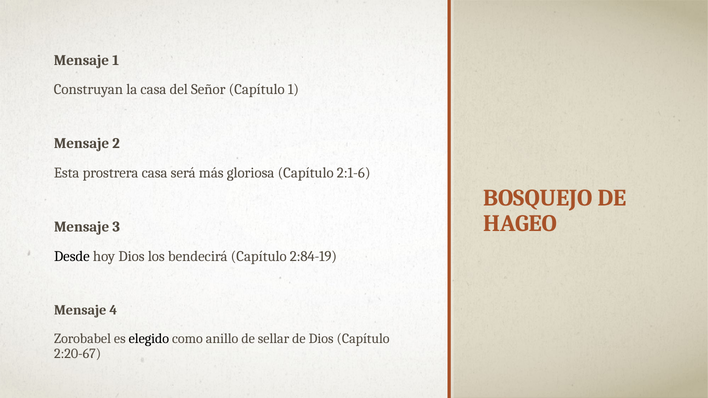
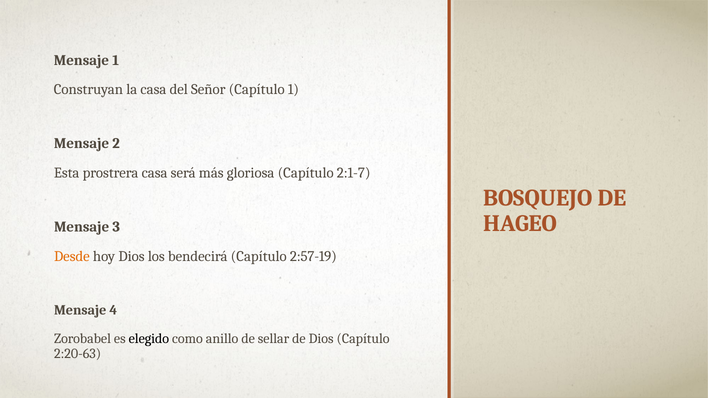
2:1-6: 2:1-6 -> 2:1-7 (354, 173)
Desde colour: black -> orange (72, 256)
2:84-19: 2:84-19 -> 2:57-19 (313, 256)
2:20-67: 2:20-67 -> 2:20-63 (78, 354)
